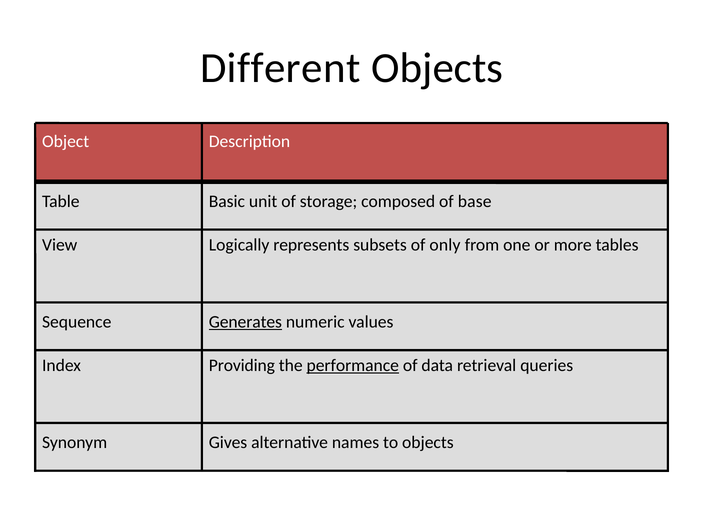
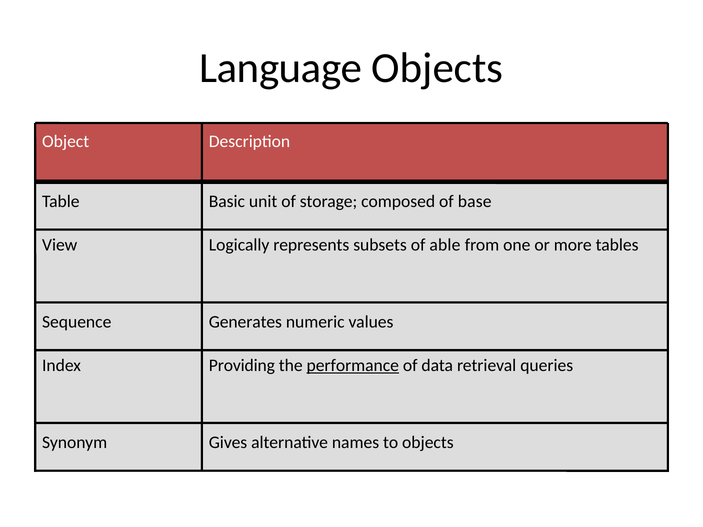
Different: Different -> Language (281, 68)
only: only -> able (445, 245)
Generates underline: present -> none (245, 322)
